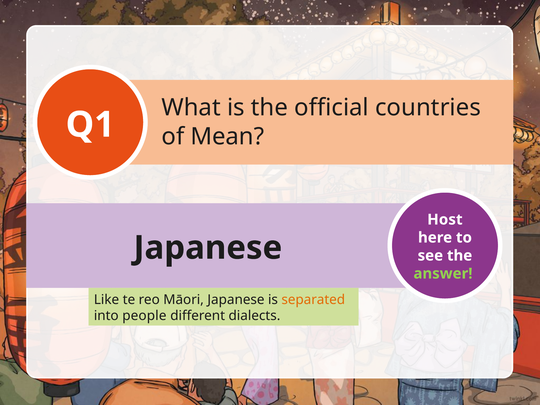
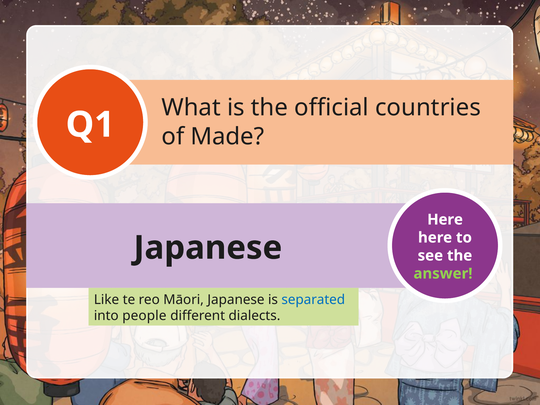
Mean: Mean -> Made (227, 136)
Host: Host -> Here (445, 220)
separated colour: orange -> blue (313, 300)
